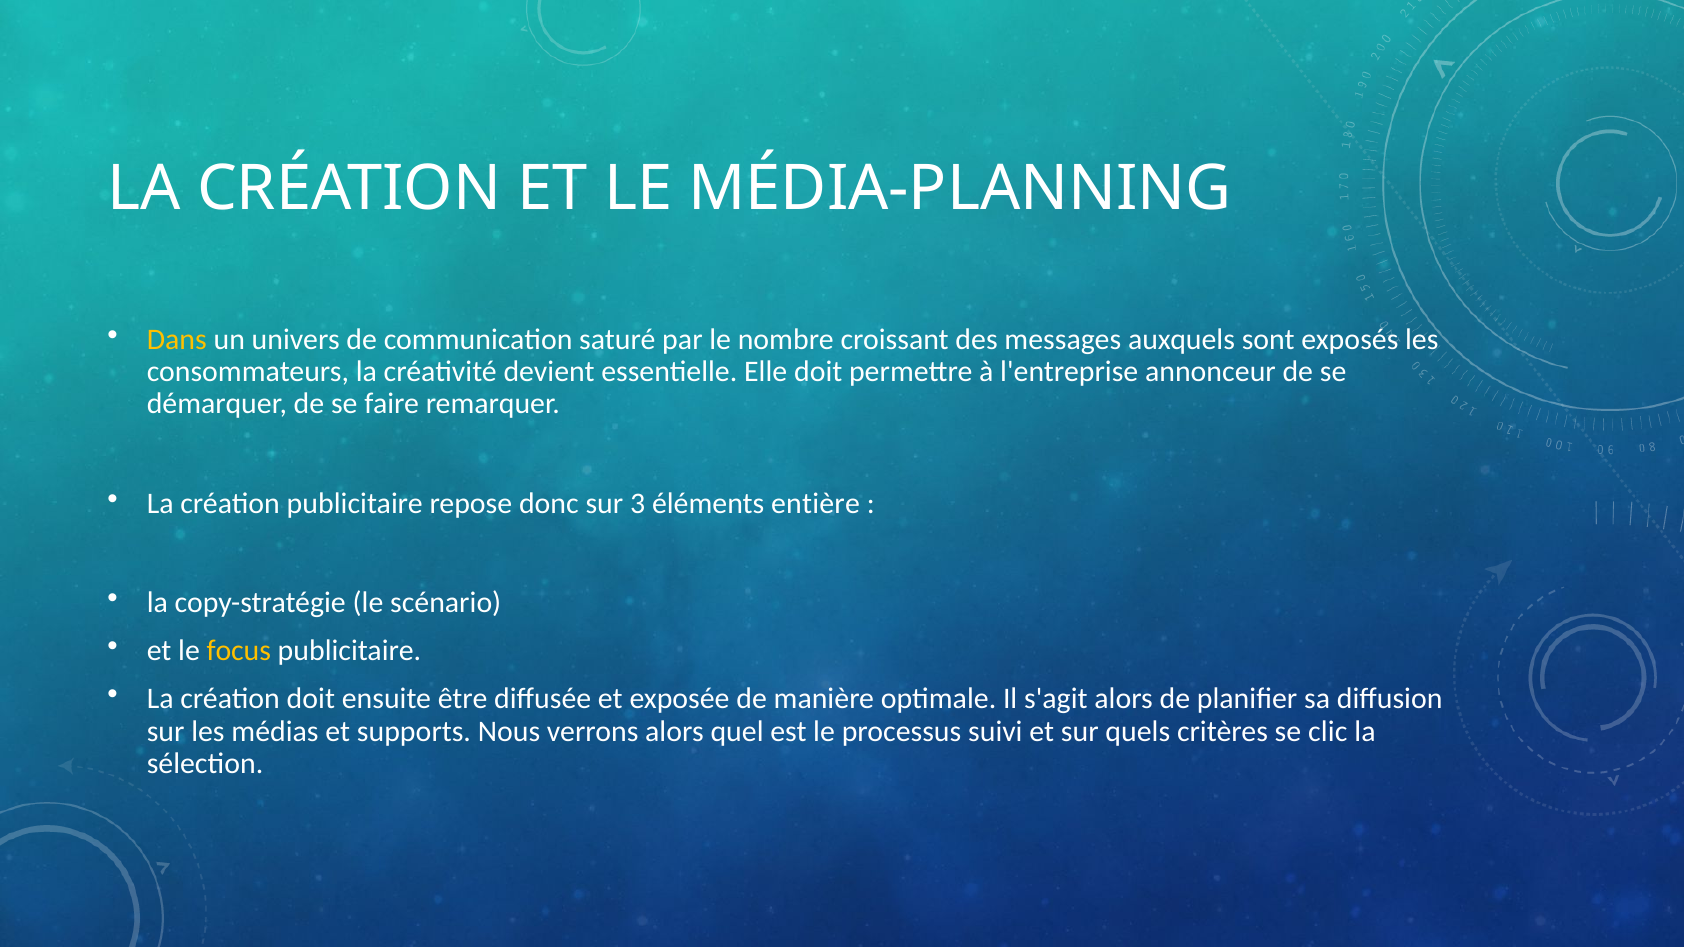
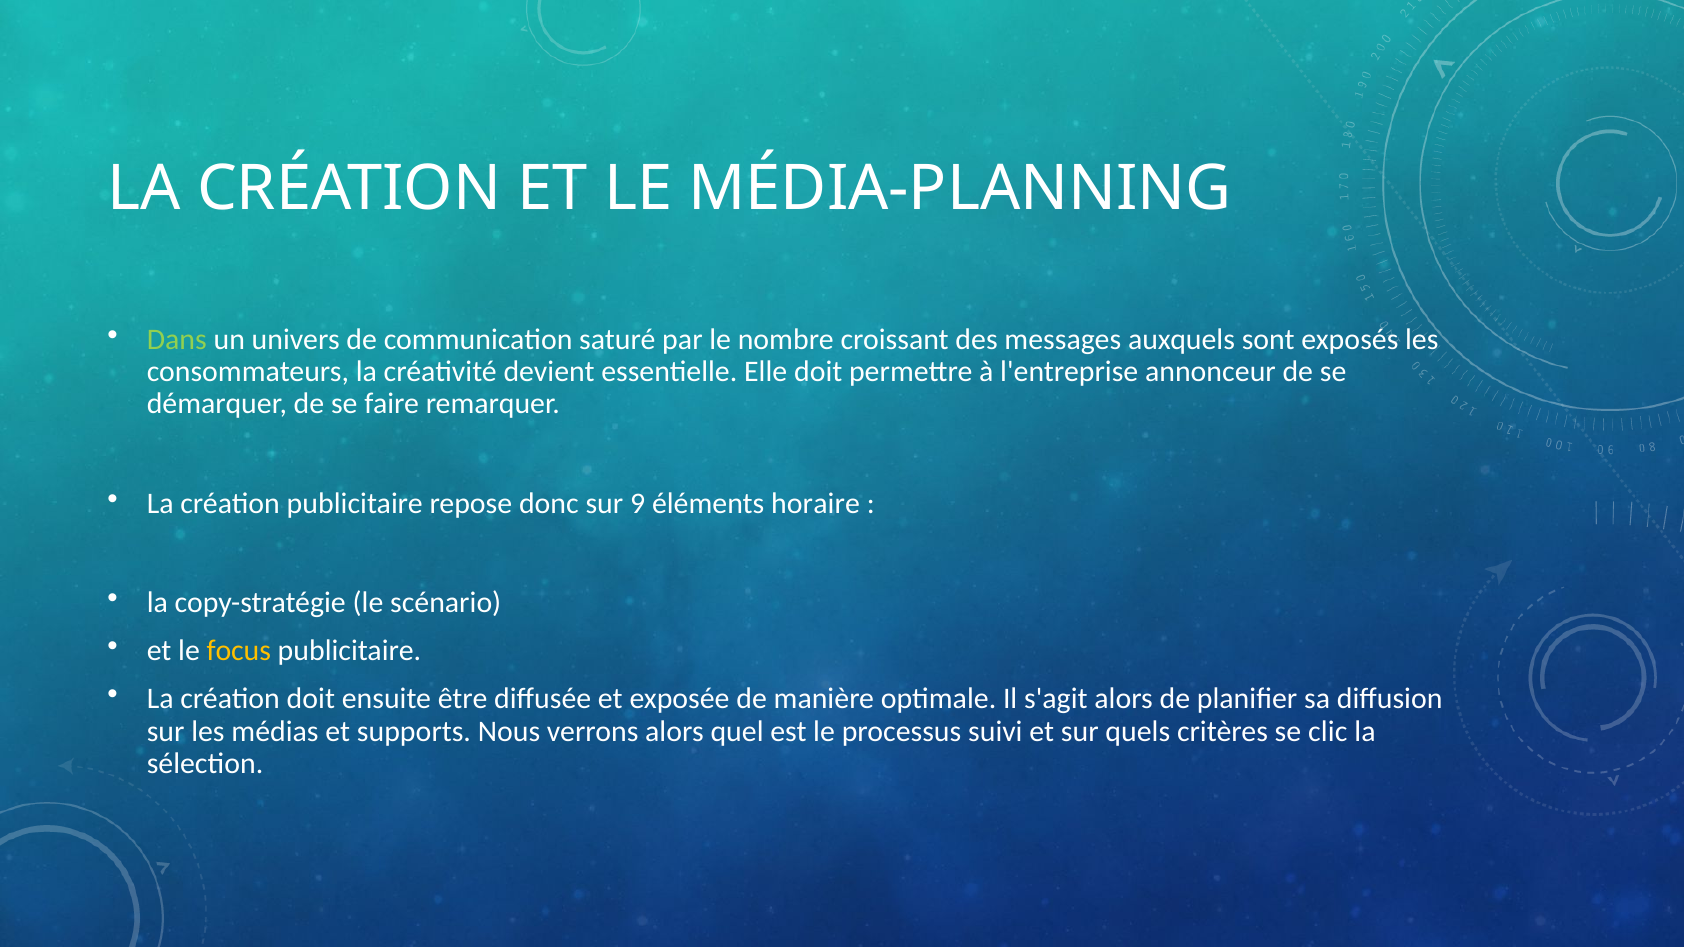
Dans colour: yellow -> light green (177, 340)
3: 3 -> 9 (638, 504)
entière: entière -> horaire (816, 504)
